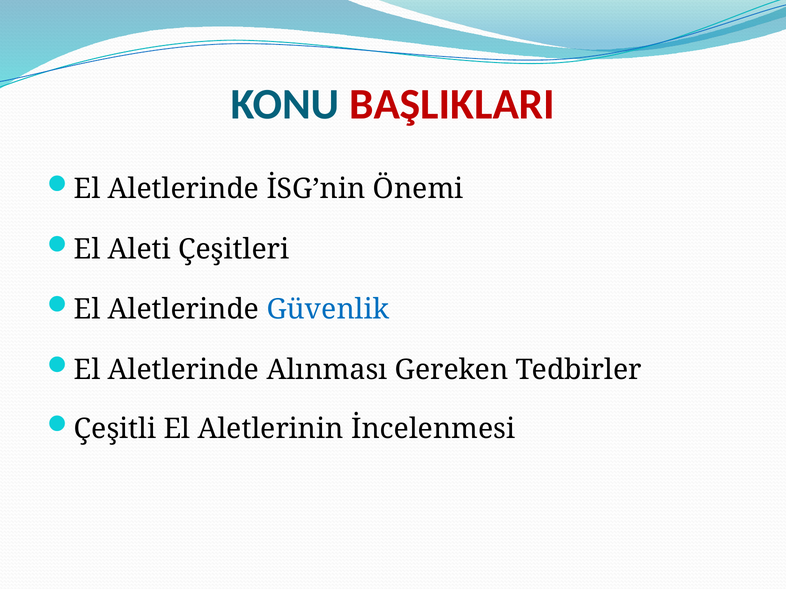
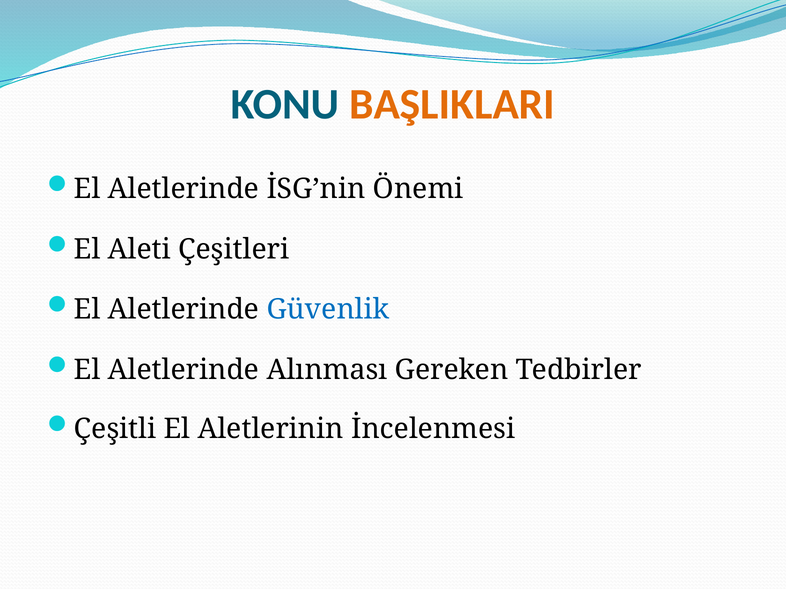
BAŞLIKLARI colour: red -> orange (452, 104)
